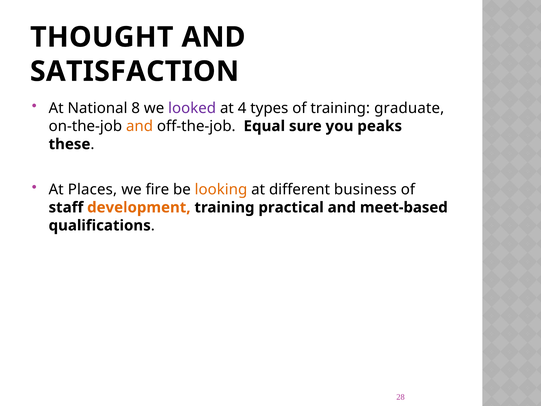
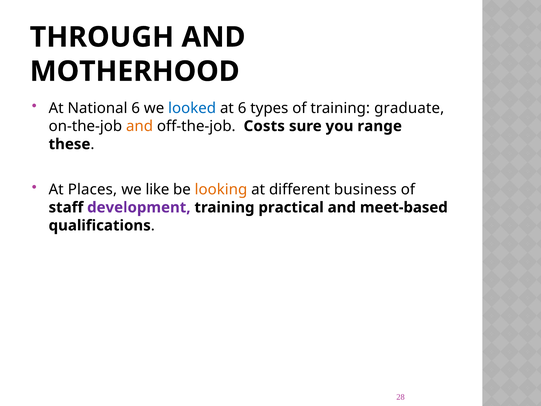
THOUGHT: THOUGHT -> THROUGH (102, 37)
SATISFACTION: SATISFACTION -> MOTHERHOOD (135, 71)
National 8: 8 -> 6 (136, 108)
looked colour: purple -> blue (192, 108)
at 4: 4 -> 6 (242, 108)
Equal: Equal -> Costs (264, 126)
peaks: peaks -> range (380, 126)
fire: fire -> like (157, 189)
development colour: orange -> purple (139, 207)
